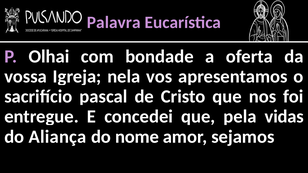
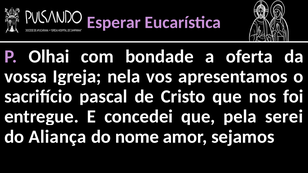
Palavra: Palavra -> Esperar (114, 23)
vidas: vidas -> serei (284, 117)
